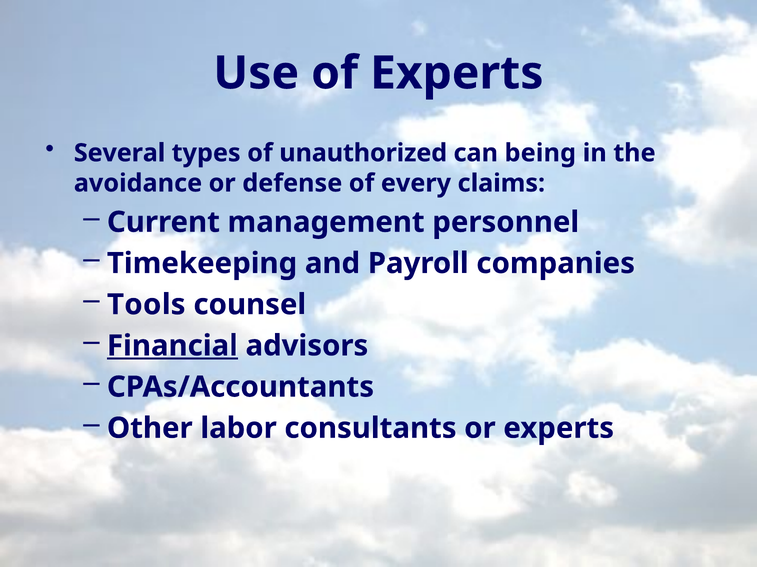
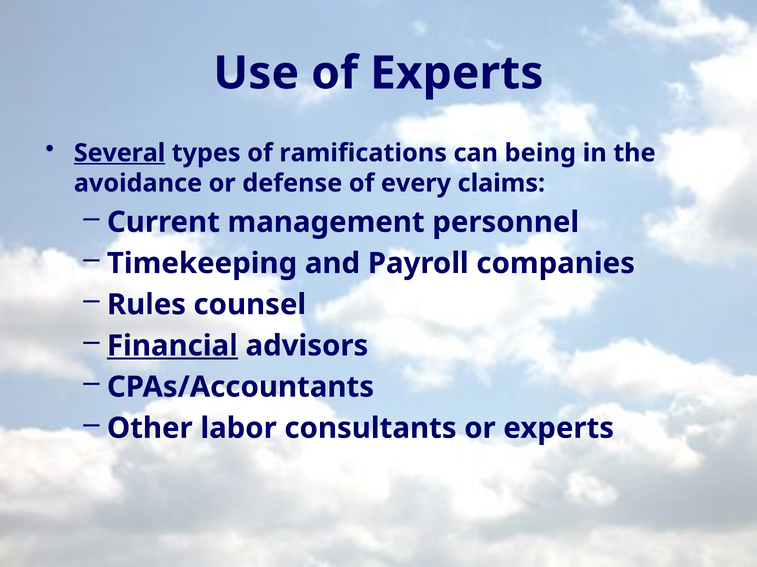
Several underline: none -> present (120, 153)
unauthorized: unauthorized -> ramifications (363, 153)
Tools: Tools -> Rules (146, 305)
